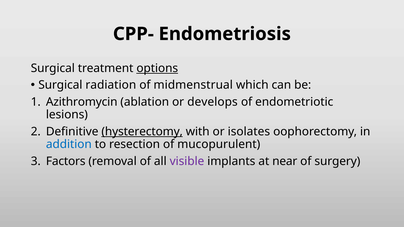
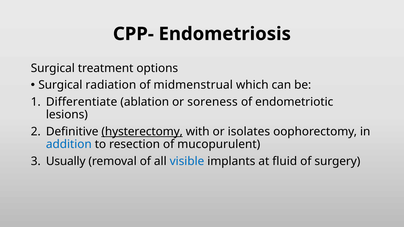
options underline: present -> none (157, 68)
Azithromycin: Azithromycin -> Differentiate (82, 102)
develops: develops -> soreness (212, 102)
Factors: Factors -> Usually (66, 161)
visible colour: purple -> blue (187, 161)
near: near -> fluid (285, 161)
